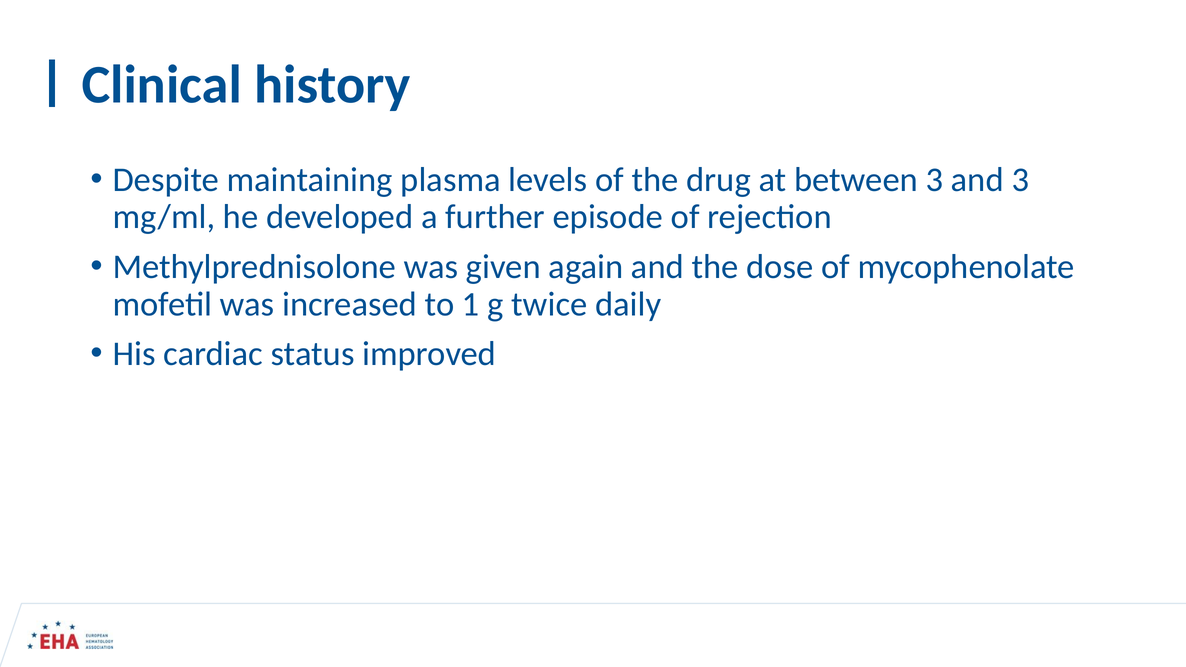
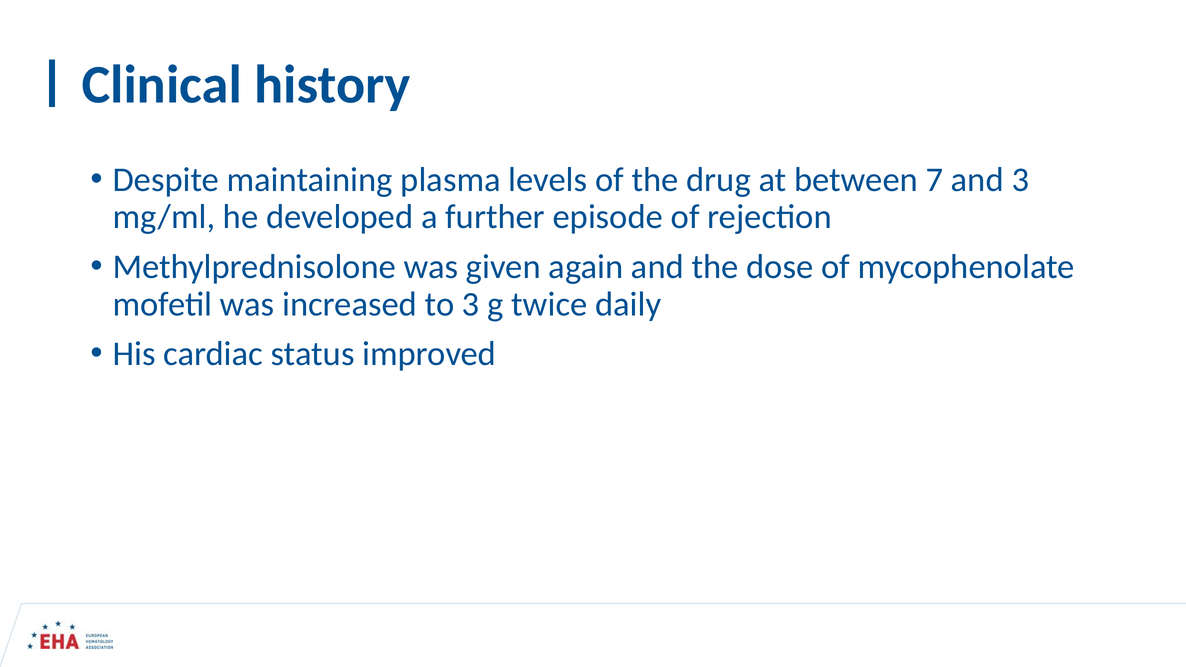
between 3: 3 -> 7 (934, 180)
to 1: 1 -> 3 (471, 304)
